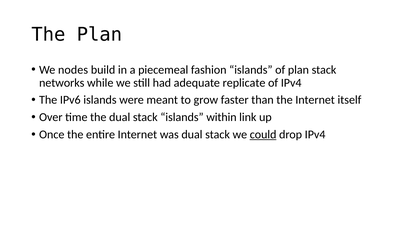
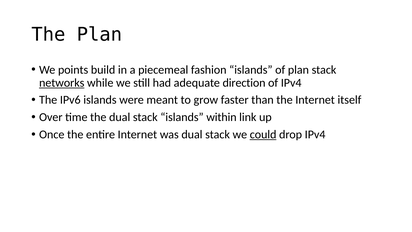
nodes: nodes -> points (73, 70)
networks underline: none -> present (62, 83)
replicate: replicate -> direction (244, 83)
